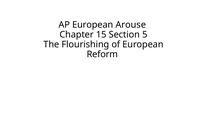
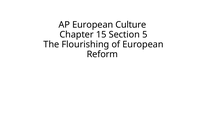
Arouse: Arouse -> Culture (131, 25)
